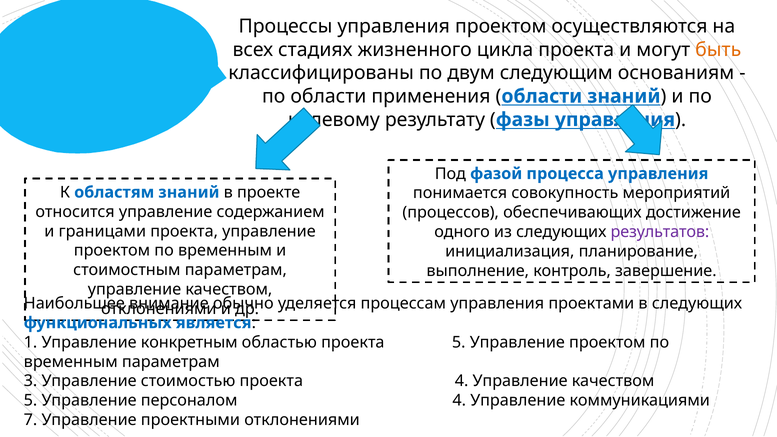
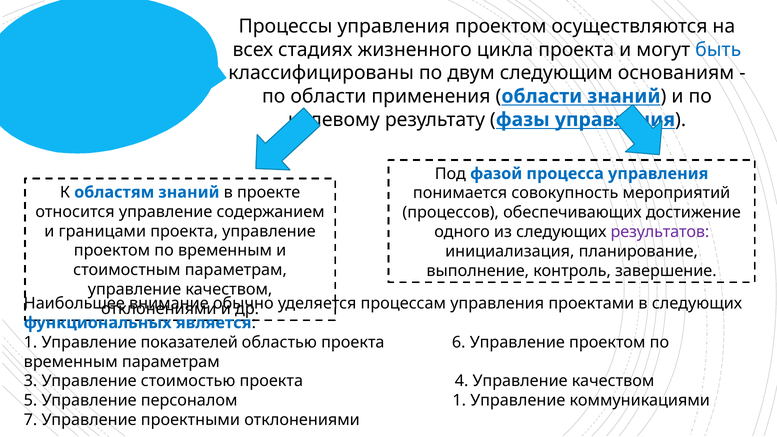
быть colour: orange -> blue (718, 50)
конкретным: конкретным -> показателей (189, 342)
проекта 5: 5 -> 6 (459, 342)
персоналом 4: 4 -> 1 (459, 401)
